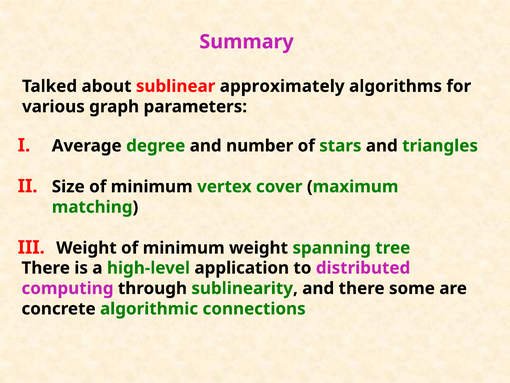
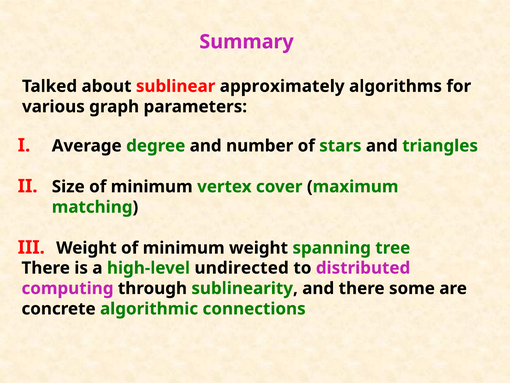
application: application -> undirected (242, 268)
